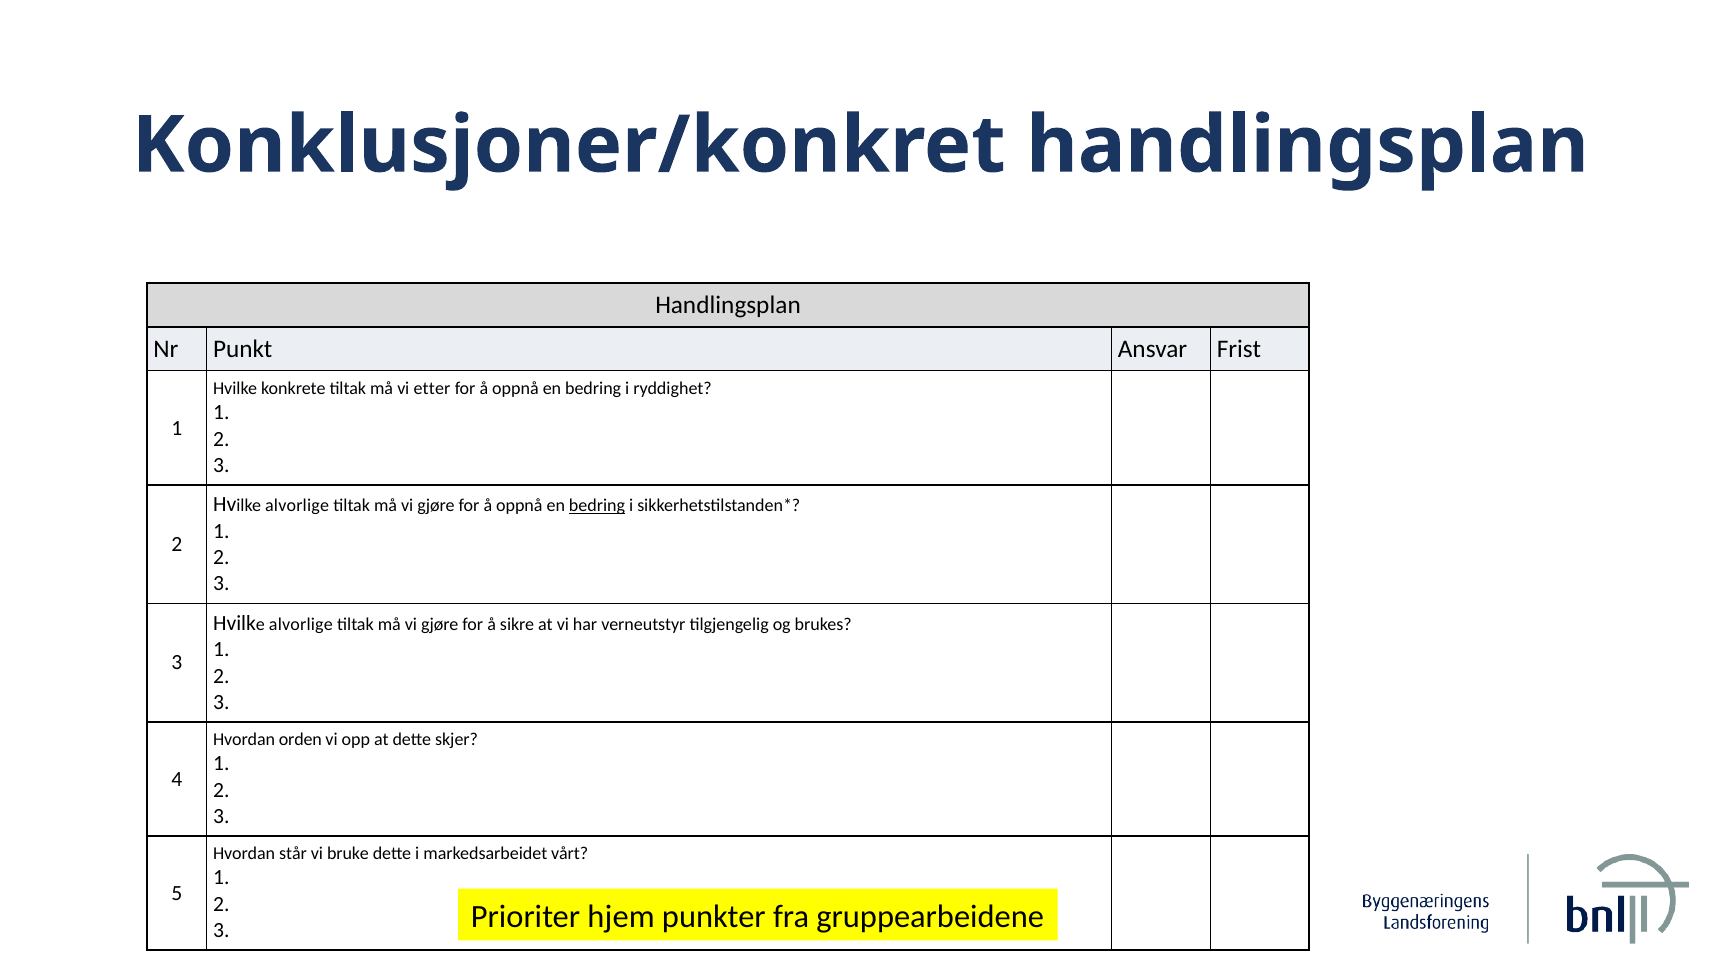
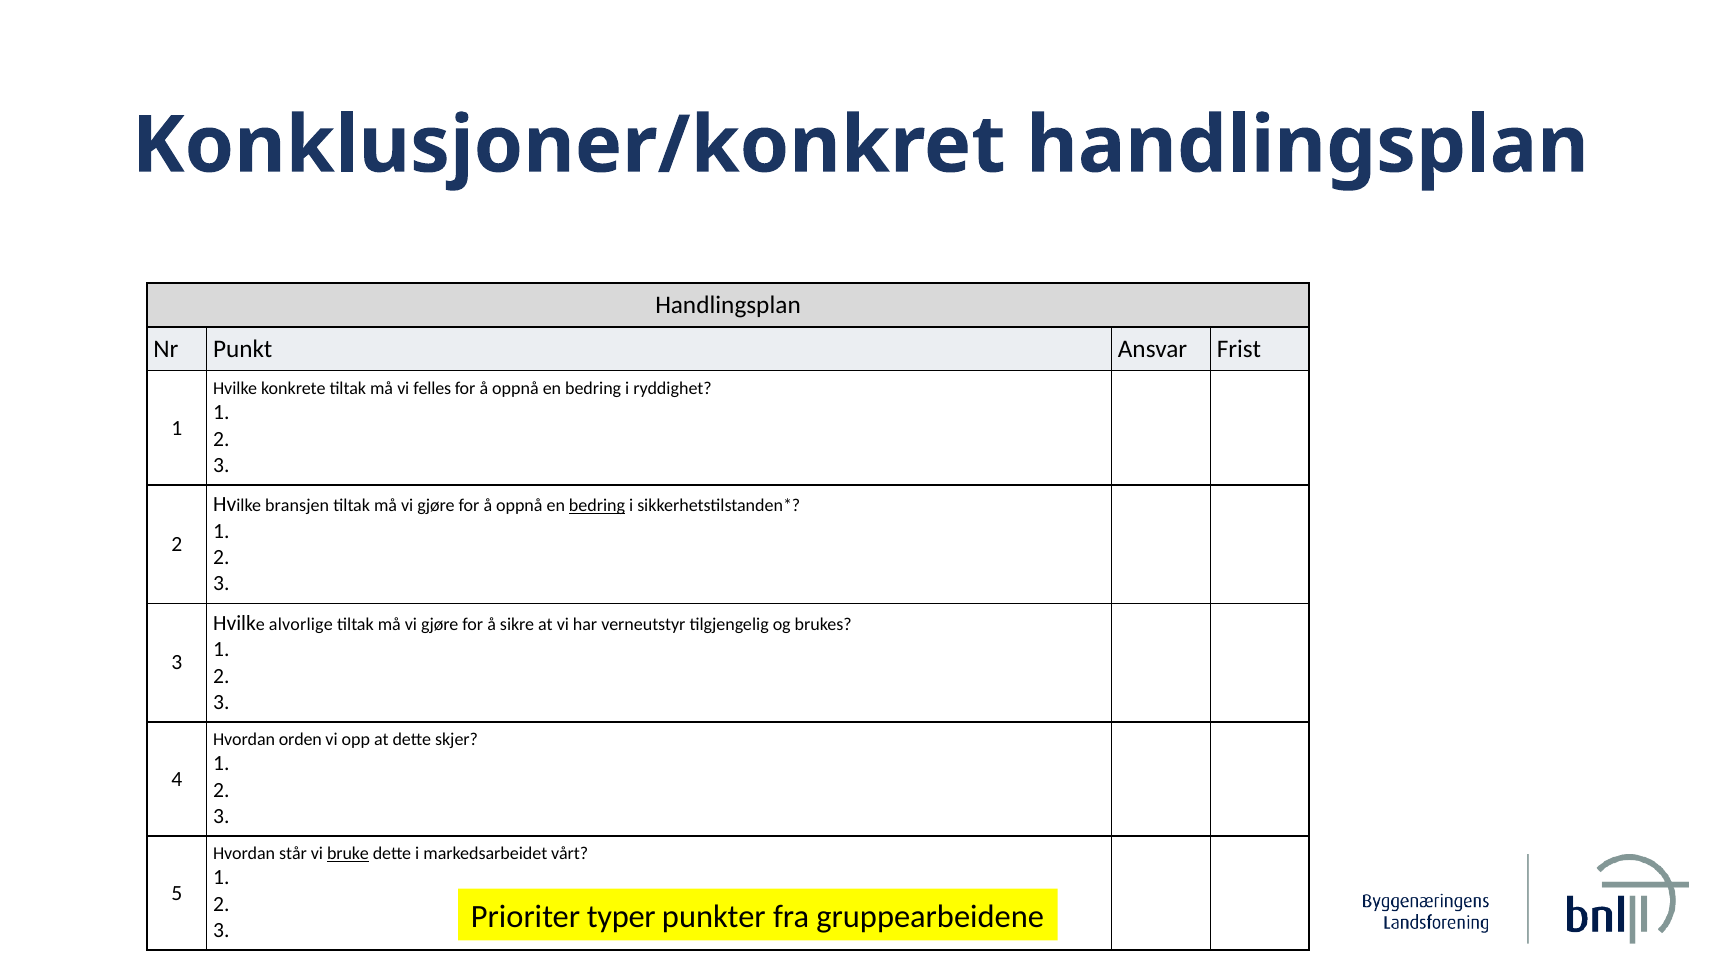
etter: etter -> felles (432, 388)
alvorlige: alvorlige -> bransjen (297, 506)
bruke underline: none -> present (348, 853)
hjem: hjem -> typer (621, 917)
